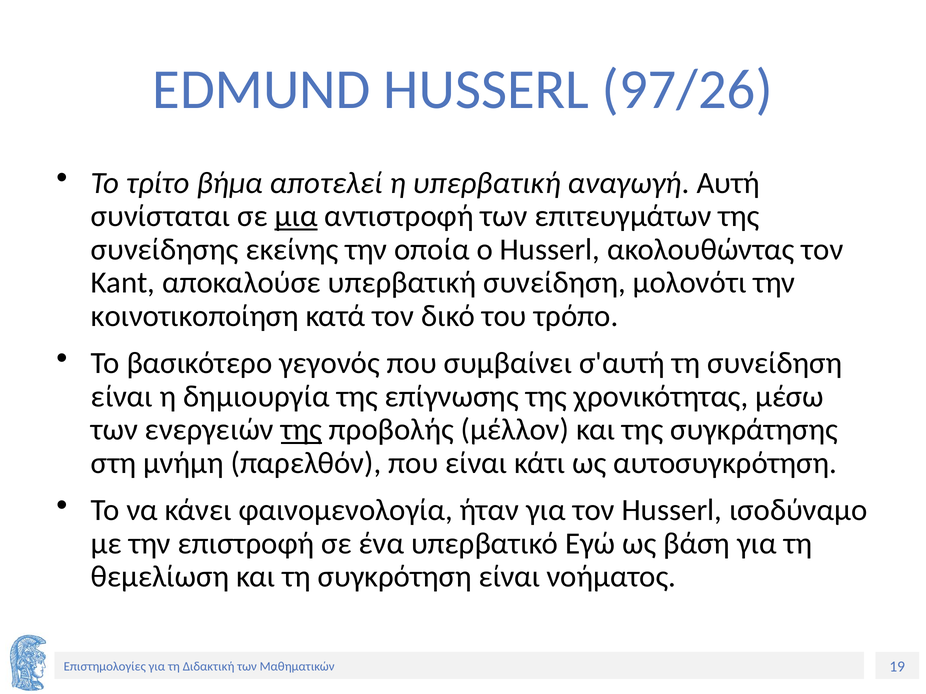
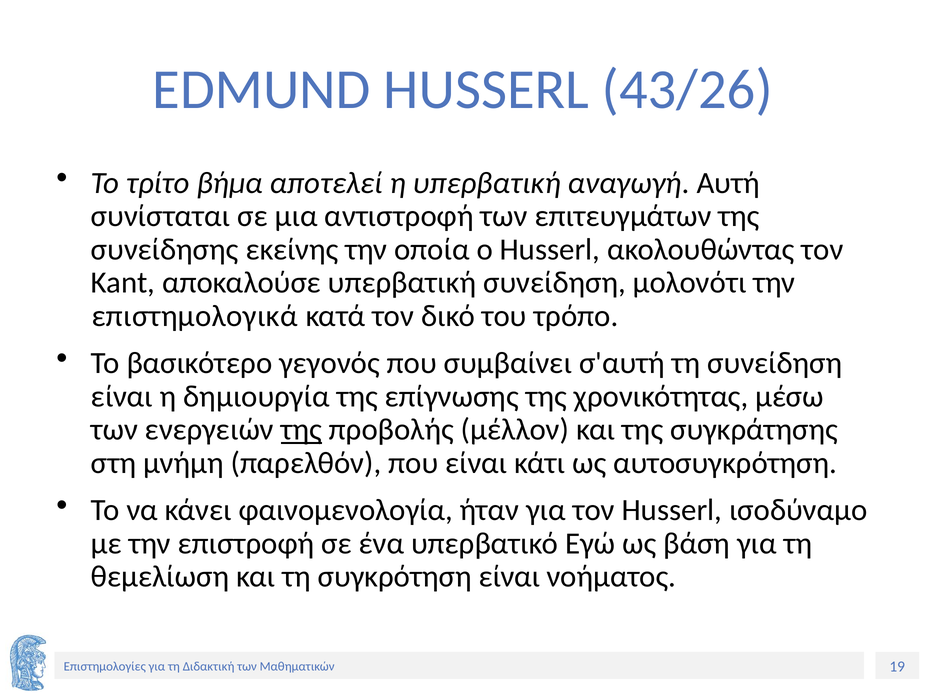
97/26: 97/26 -> 43/26 (687, 90)
μια underline: present -> none (296, 216)
κοινοτικοποίηση: κοινοτικοποίηση -> επιστημολογικά (195, 316)
